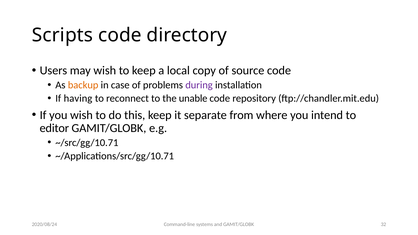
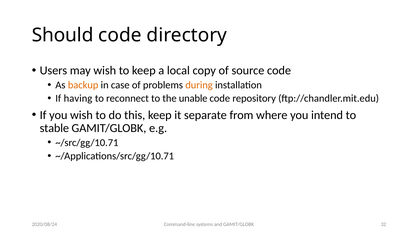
Scripts: Scripts -> Should (63, 35)
during colour: purple -> orange (199, 85)
editor: editor -> stable (54, 128)
